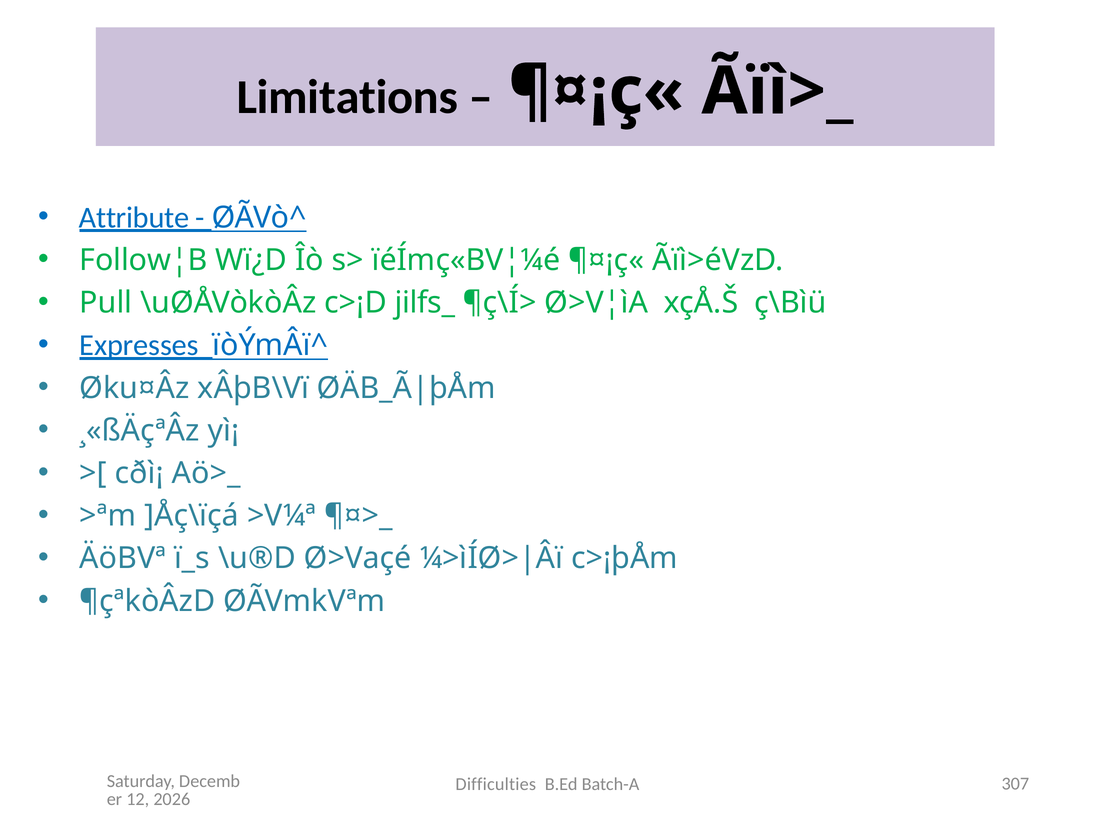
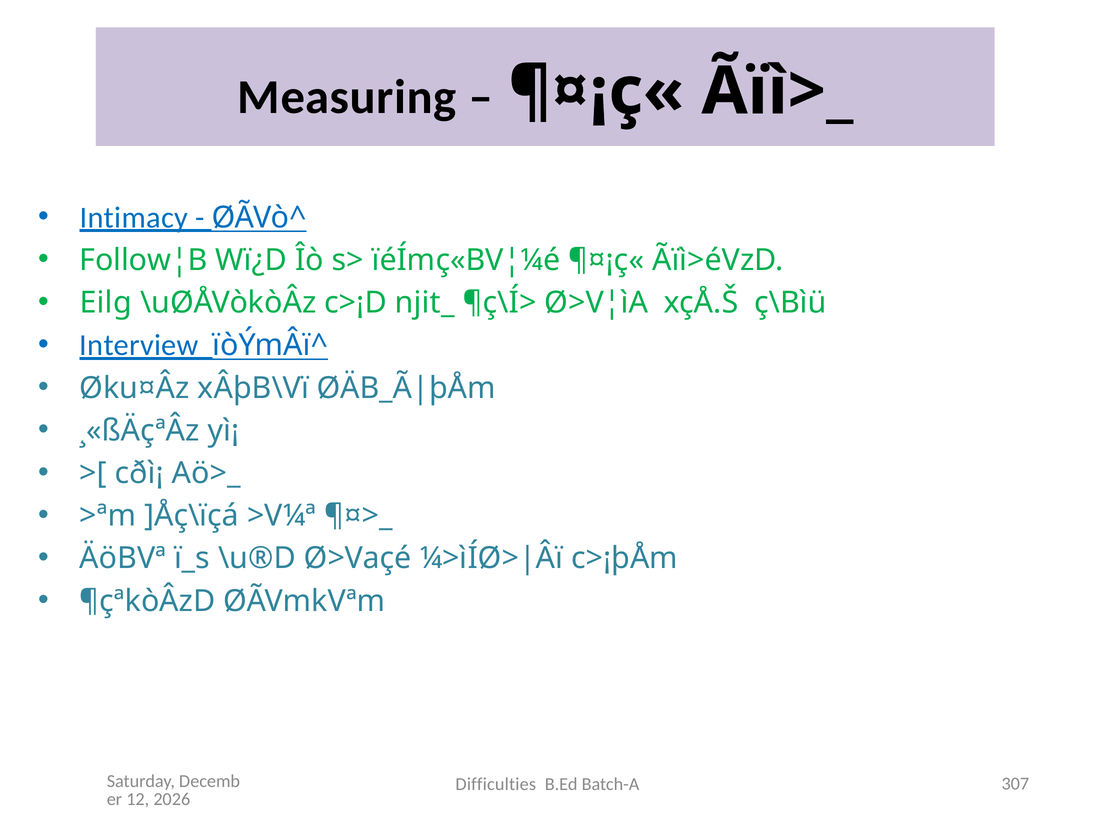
Limitations: Limitations -> Measuring (347, 97)
Attribute: Attribute -> Intimacy (134, 218)
Pull: Pull -> Eilg (106, 303)
jilfs_: jilfs_ -> njit_ (425, 303)
Expresses: Expresses -> Interview (139, 345)
